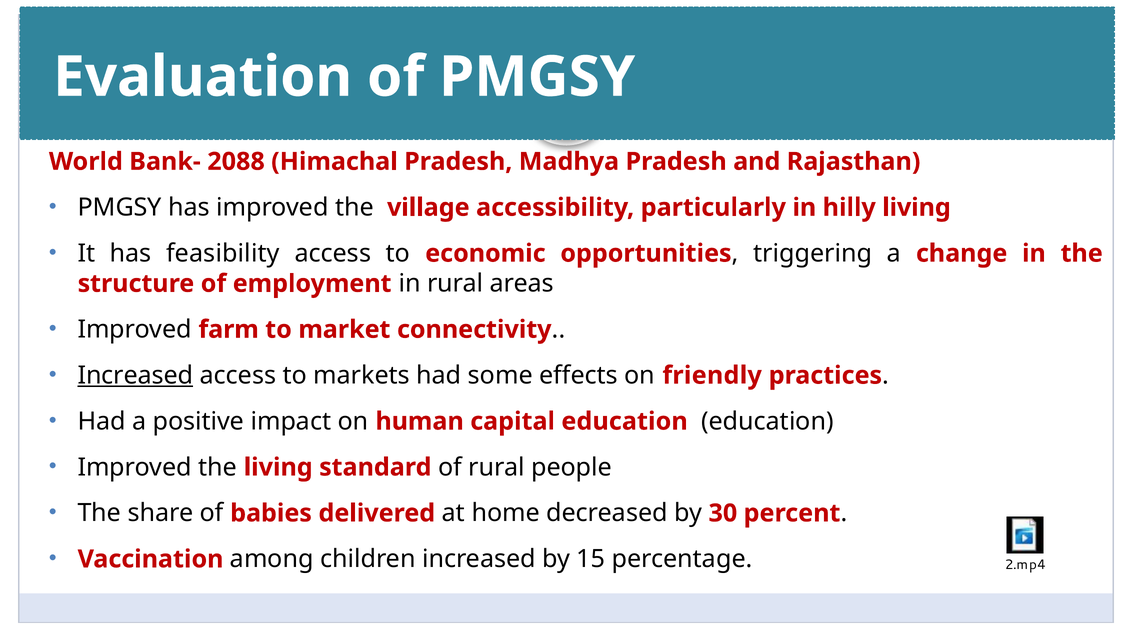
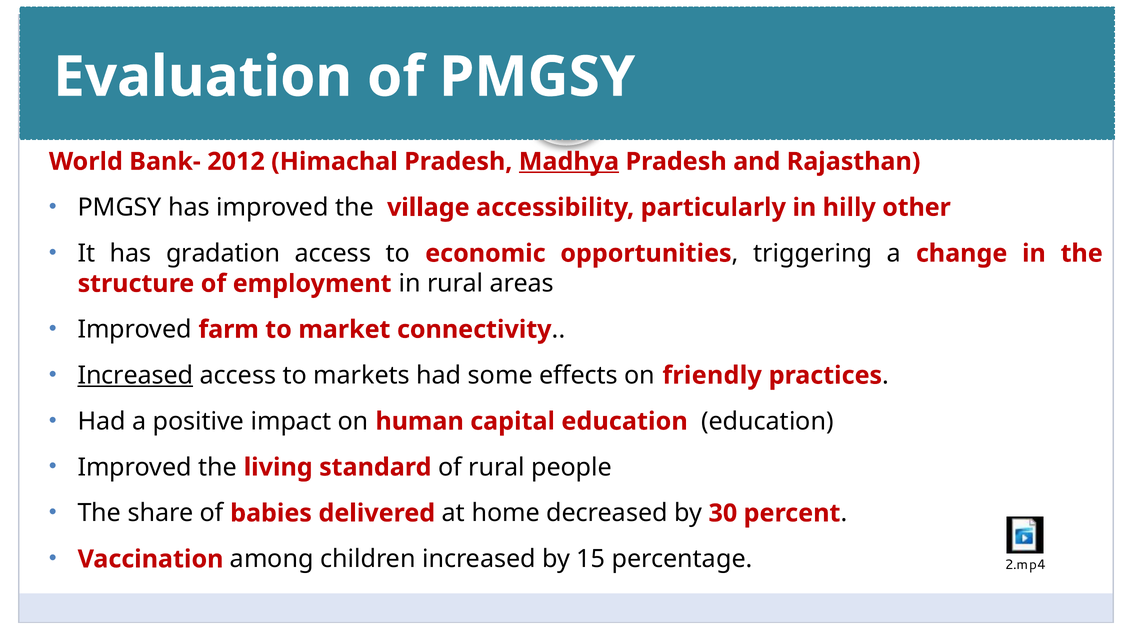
2088: 2088 -> 2012 (236, 162)
Madhya underline: none -> present (569, 162)
hilly living: living -> other (916, 208)
feasibility: feasibility -> gradation (223, 254)
